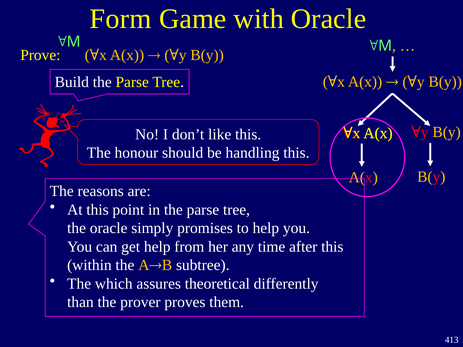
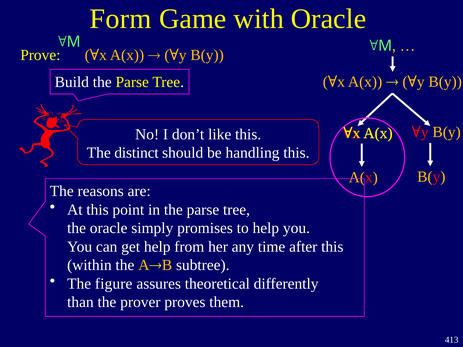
honour: honour -> distinct (136, 153)
which: which -> figure (114, 284)
